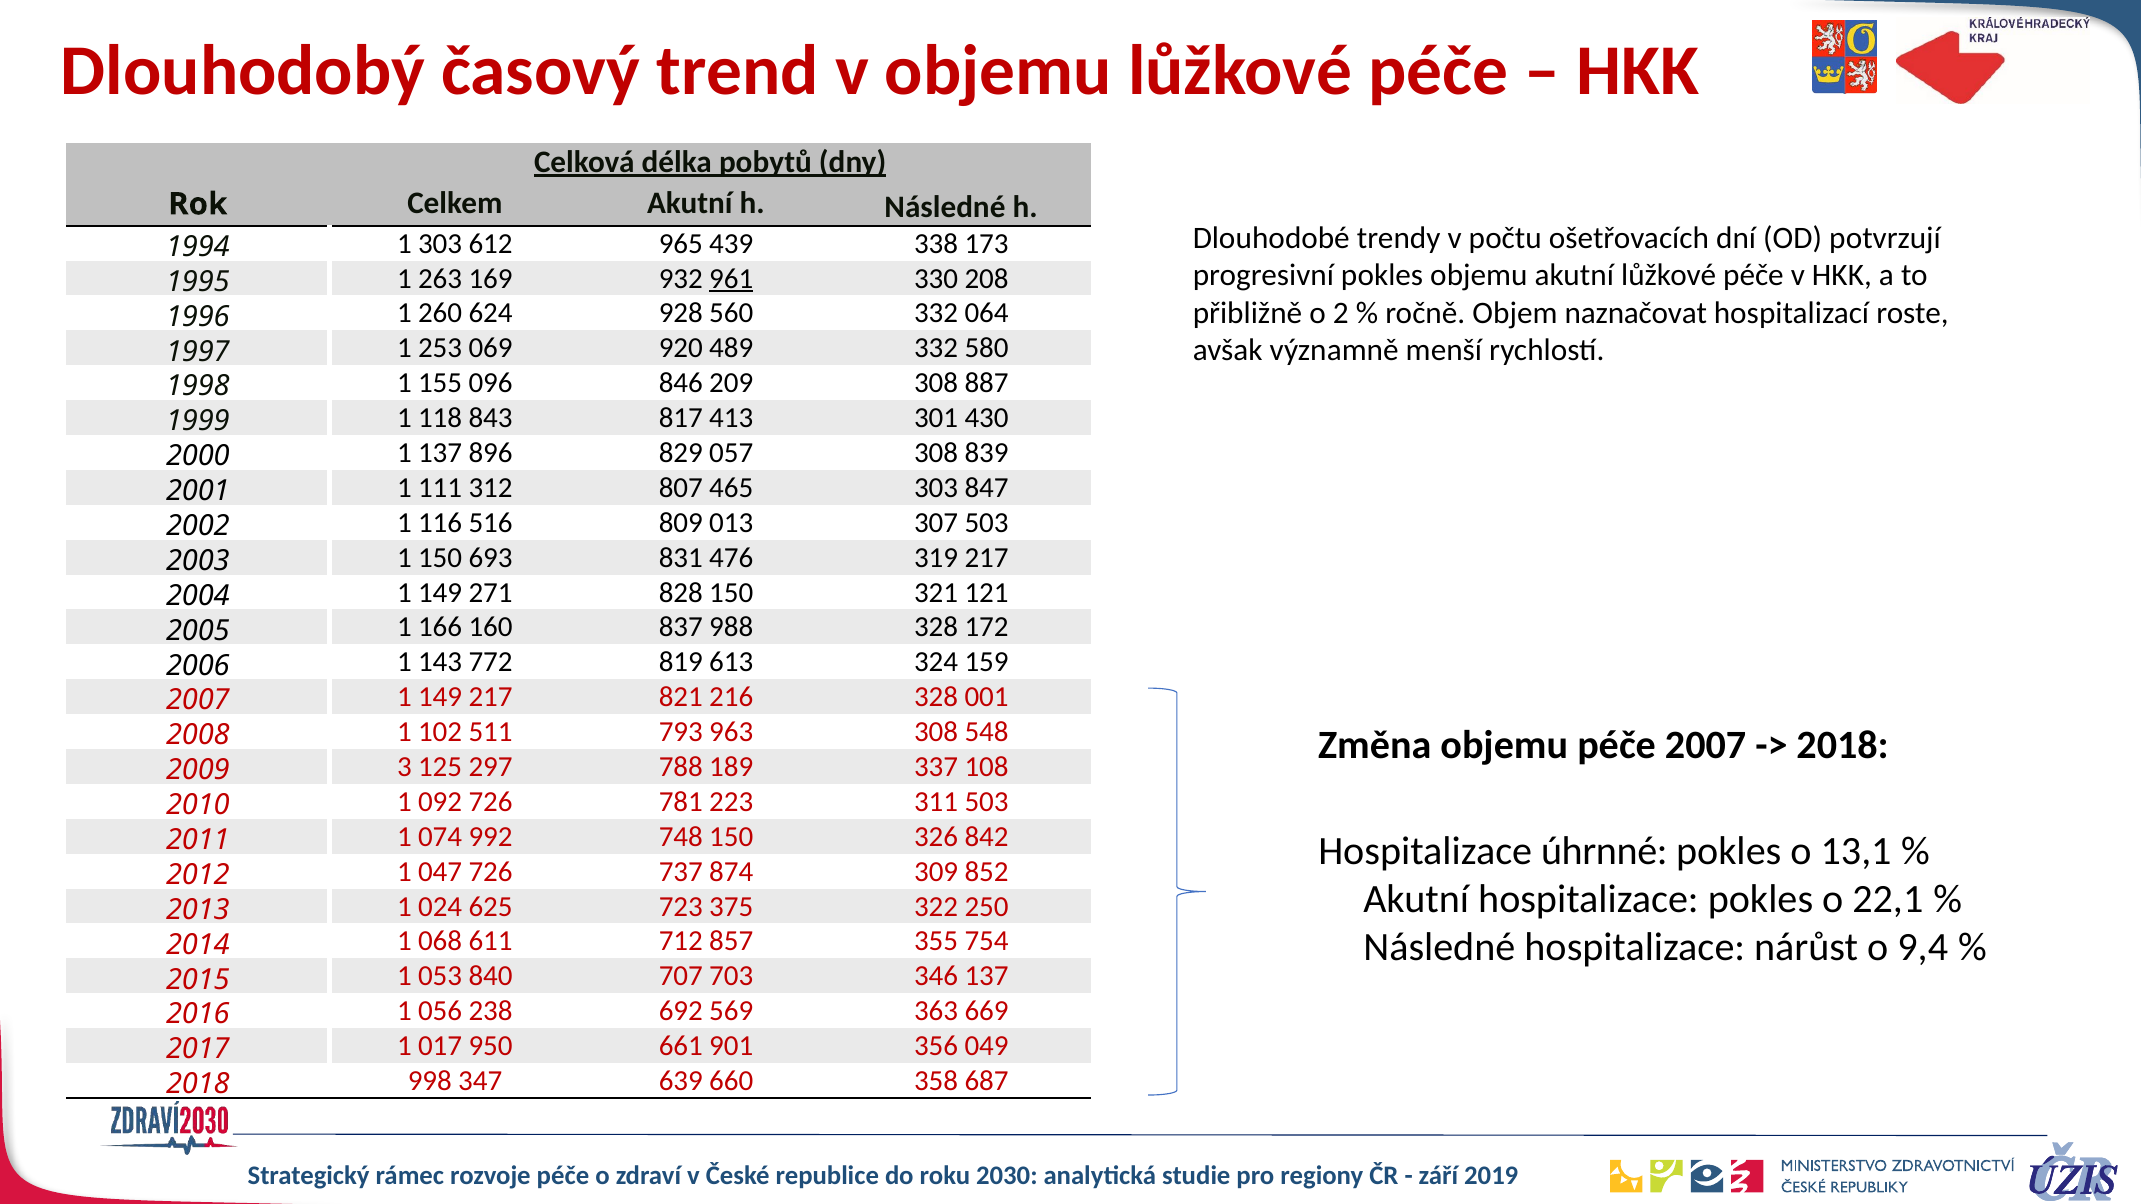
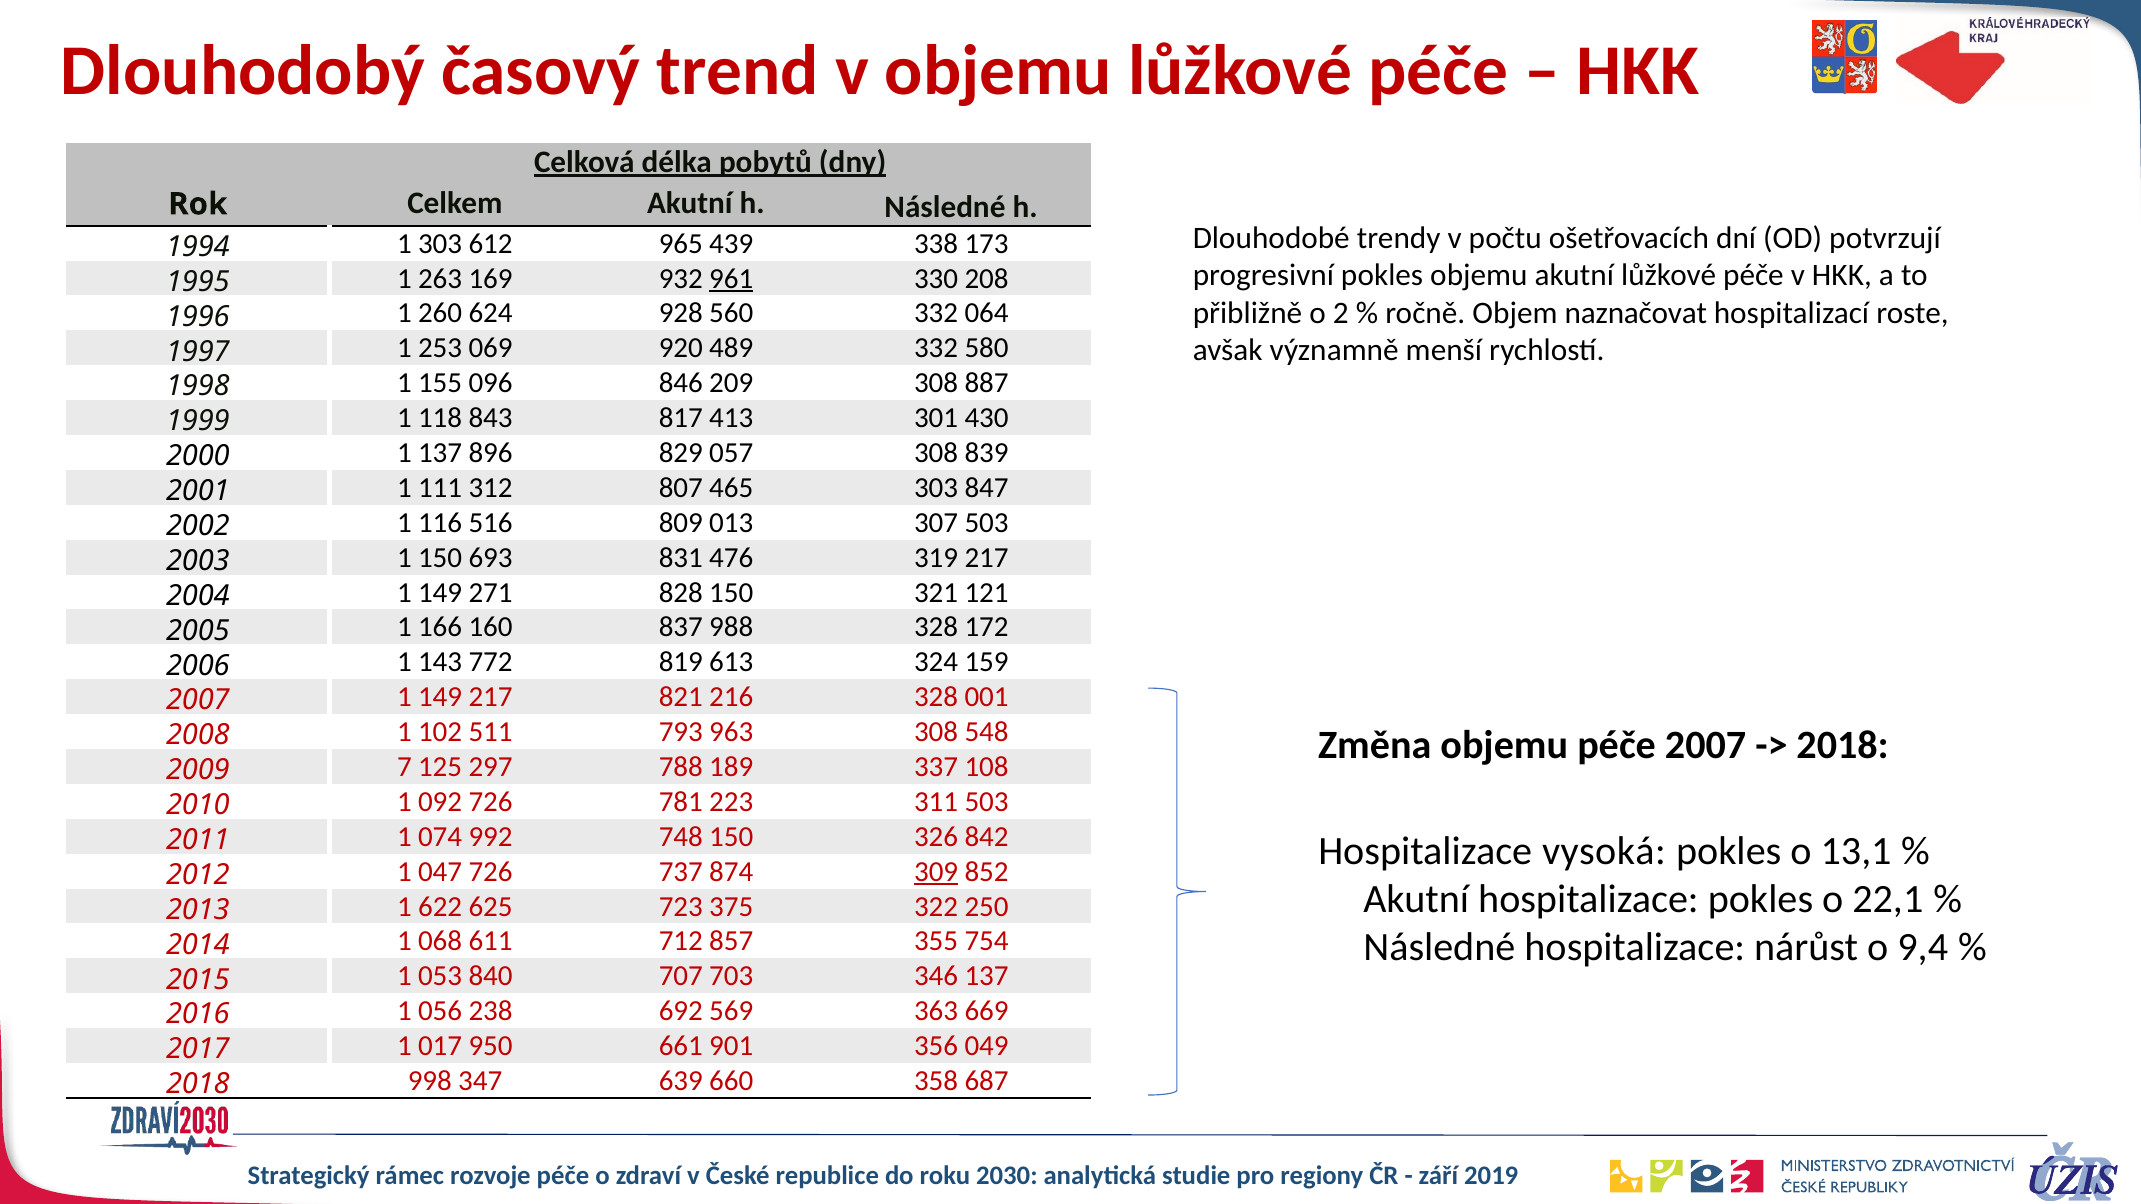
3: 3 -> 7 (404, 767)
úhrnné: úhrnné -> vysoká (1604, 851)
309 underline: none -> present (936, 872)
024: 024 -> 622 (440, 907)
